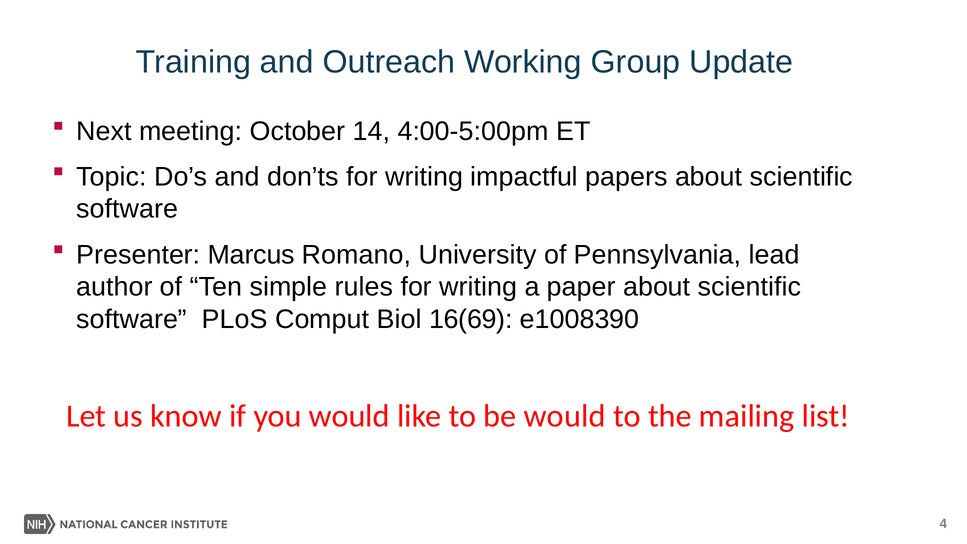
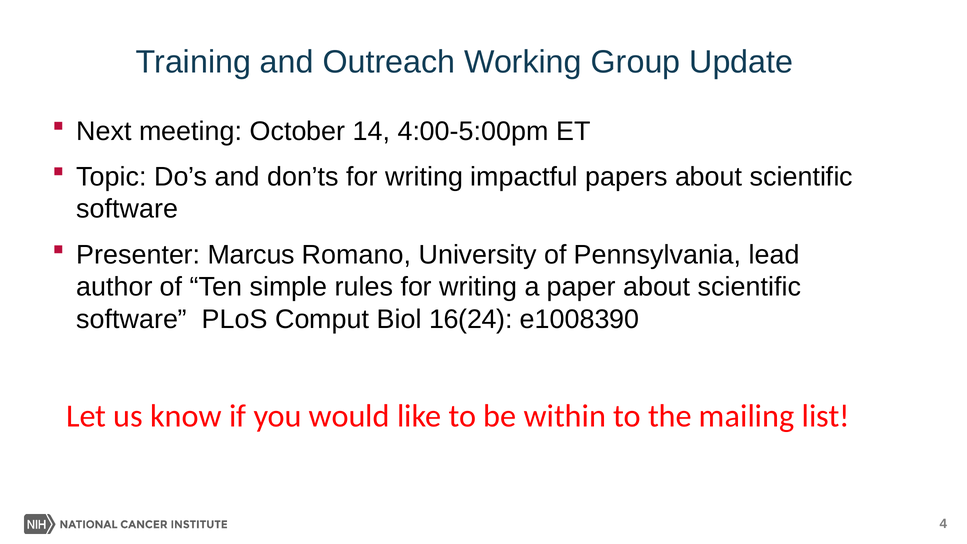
16(69: 16(69 -> 16(24 (471, 319)
be would: would -> within (565, 416)
